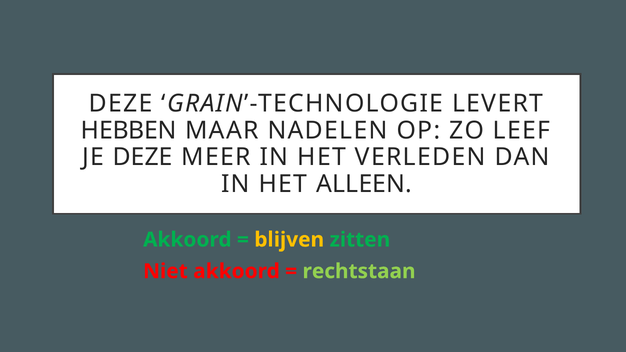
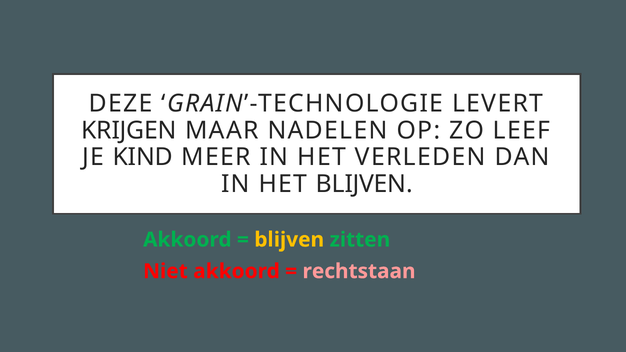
HEBBEN: HEBBEN -> KRIJGEN (129, 130)
JE DEZE: DEZE -> KIND (143, 157)
HET ALLEEN: ALLEEN -> BLIJVEN (364, 184)
rechtstaan colour: light green -> pink (359, 271)
